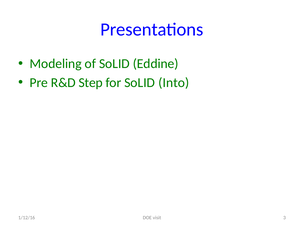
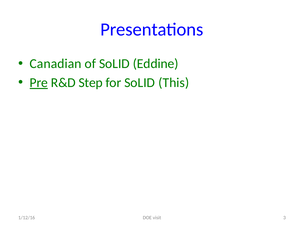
Modeling: Modeling -> Canadian (56, 64)
Pre underline: none -> present (39, 83)
Into: Into -> This (174, 83)
